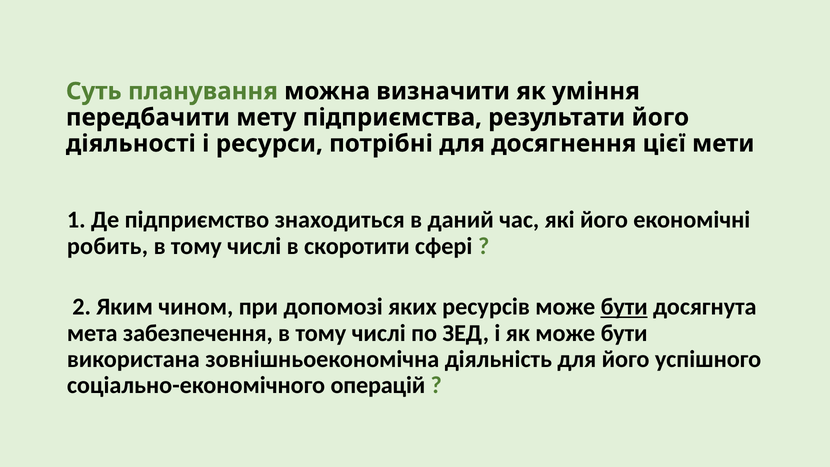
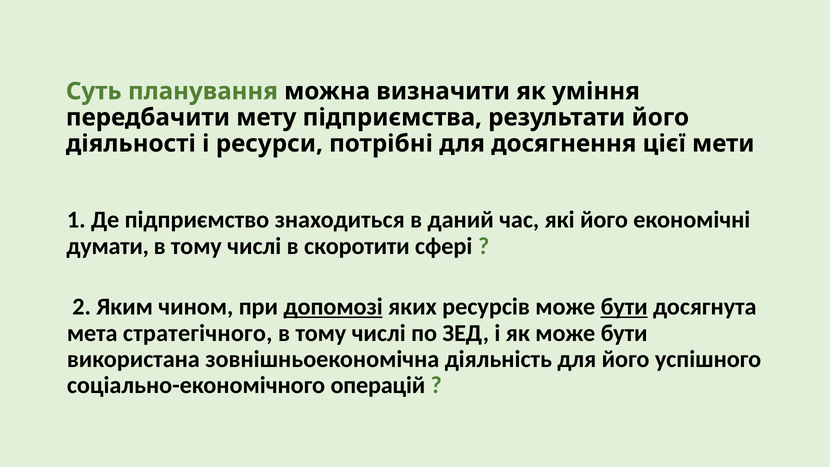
робить: робить -> думати (108, 246)
допомозі underline: none -> present (333, 307)
забезпечення: забезпечення -> стратегічного (198, 333)
